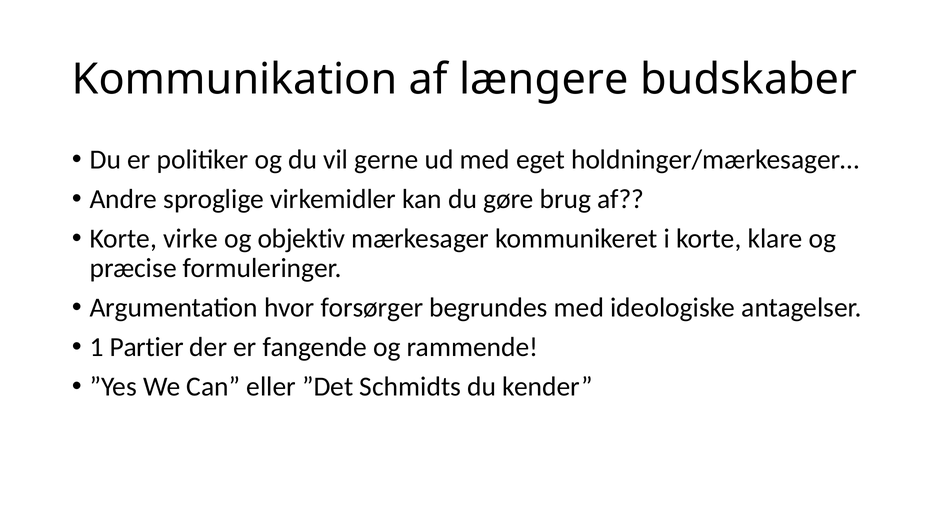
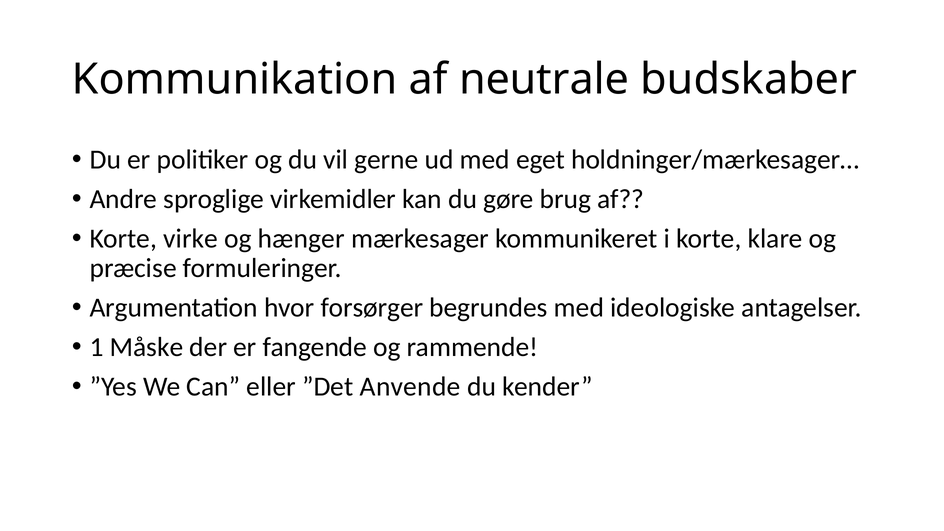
længere: længere -> neutrale (544, 79)
objektiv: objektiv -> hænger (301, 239)
Partier: Partier -> Måske (147, 347)
Schmidts: Schmidts -> Anvende (410, 387)
